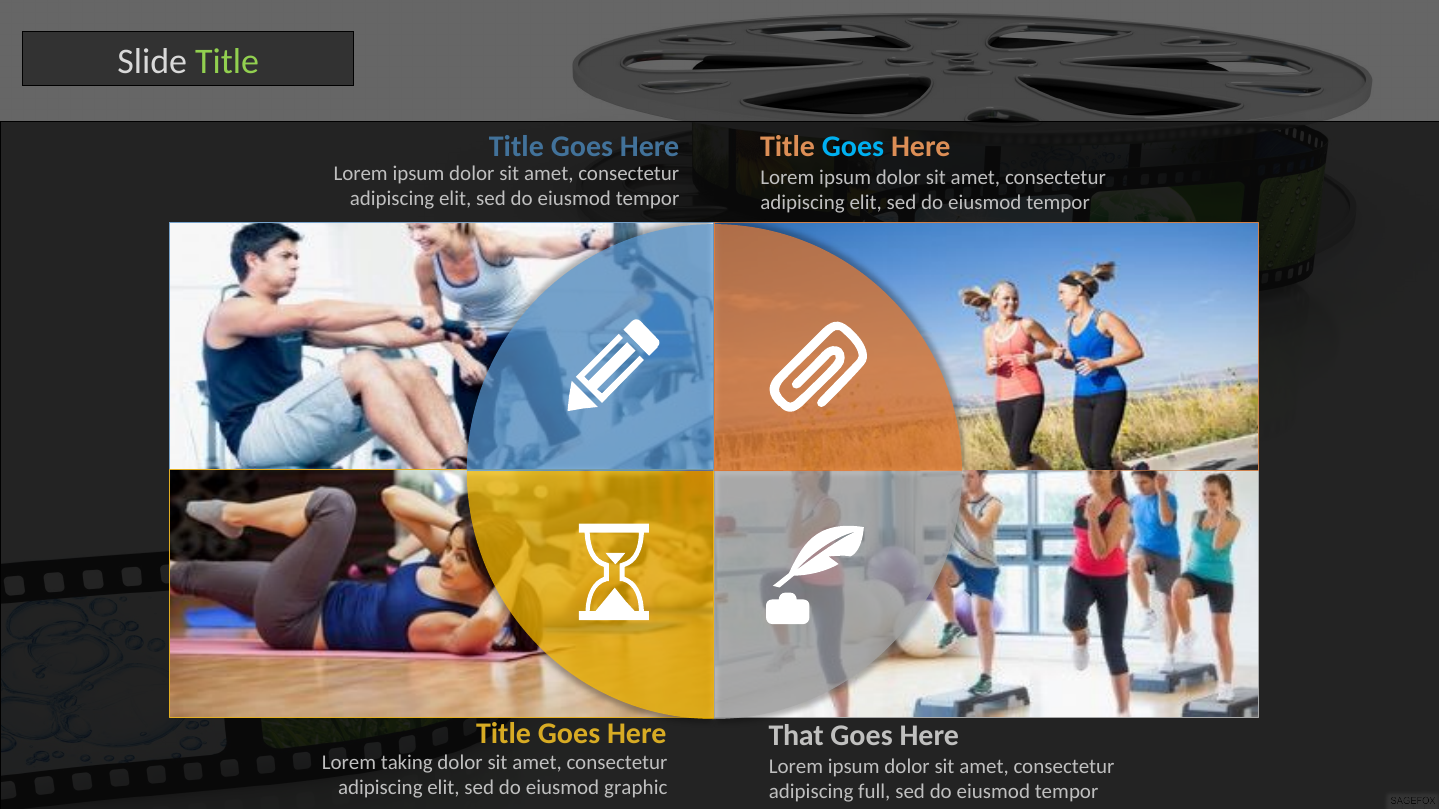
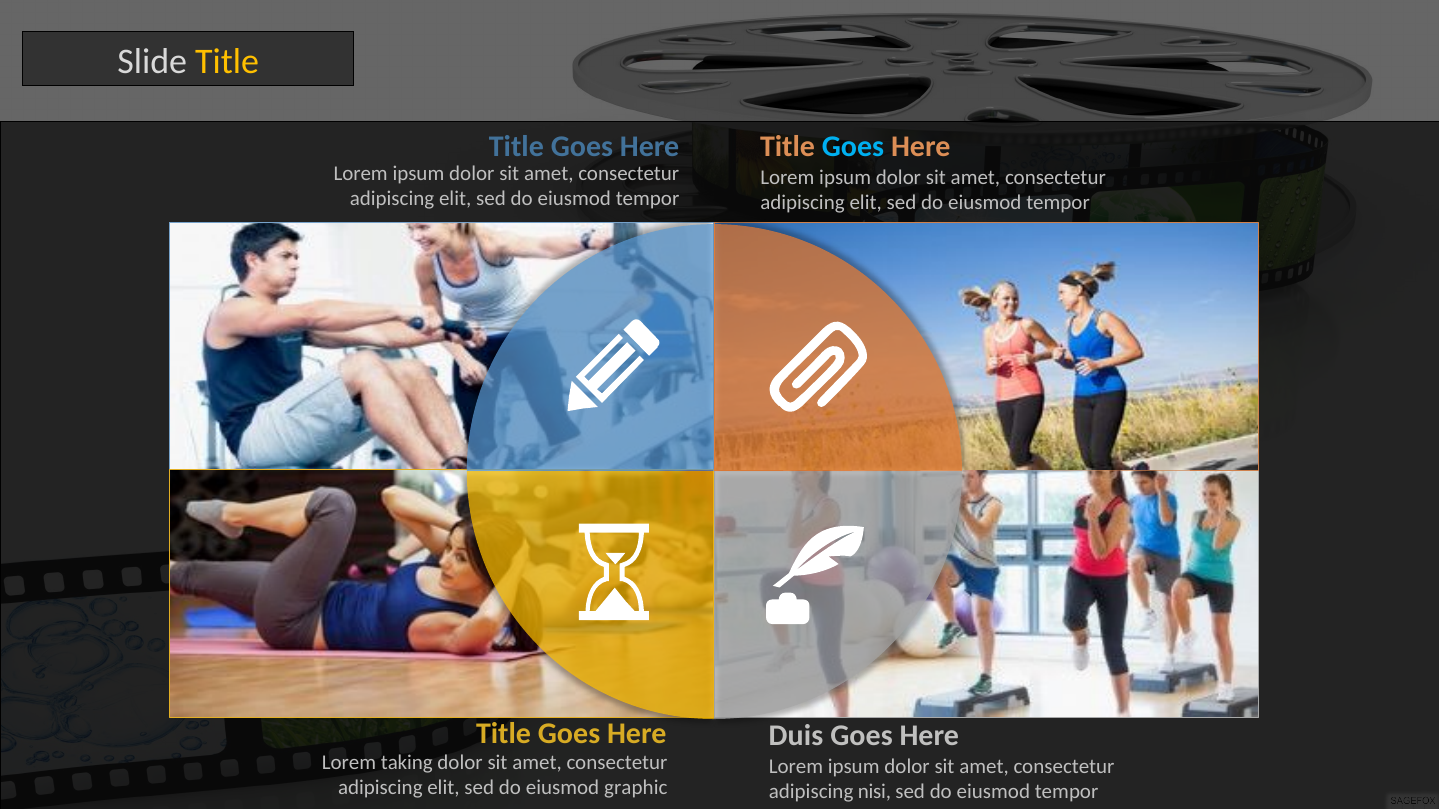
Title colour: light green -> yellow (227, 61)
That: That -> Duis (796, 736)
full: full -> nisi (874, 792)
